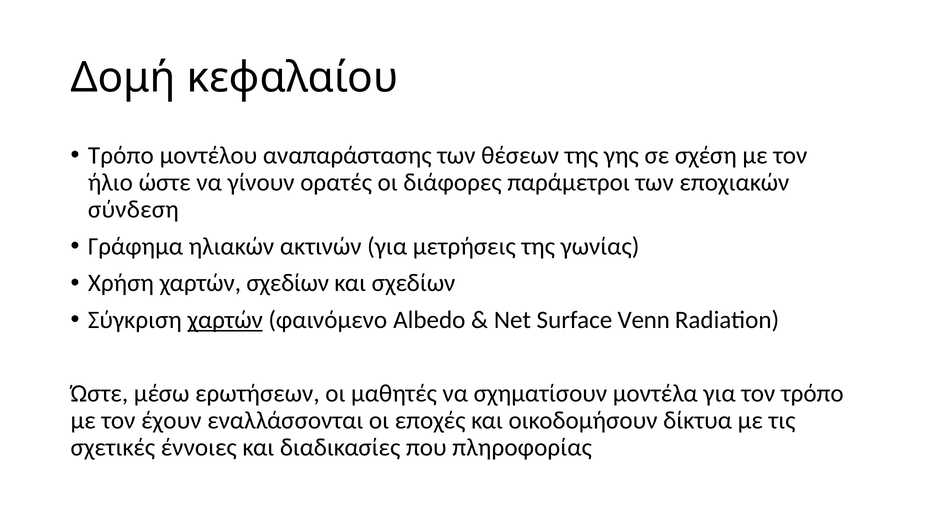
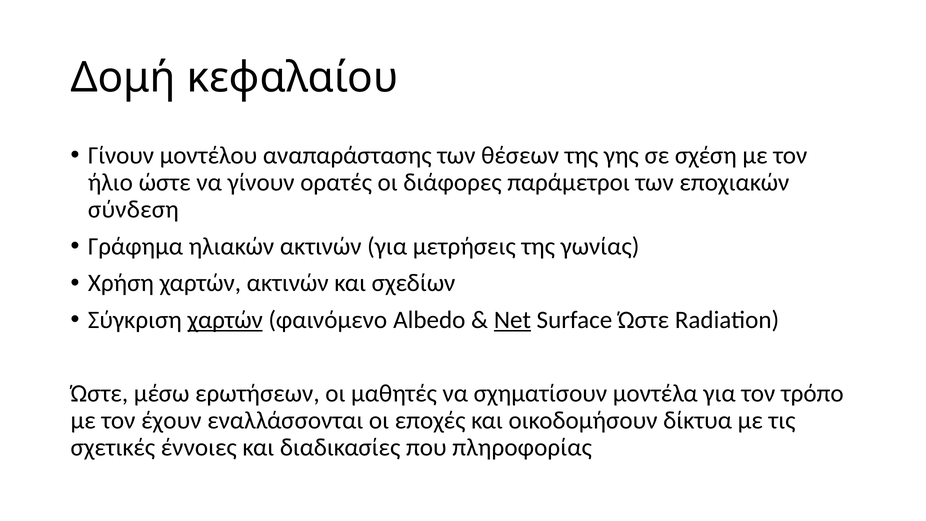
Τρόπο: Τρόπο -> Γίνουν (121, 156)
χαρτών σχεδίων: σχεδίων -> ακτινών (288, 283)
Net underline: none -> present (512, 320)
Surface Venn: Venn -> Ώστε (644, 320)
